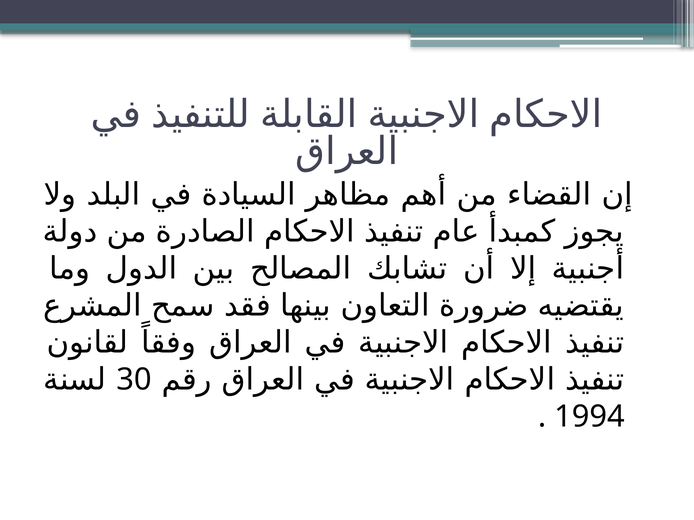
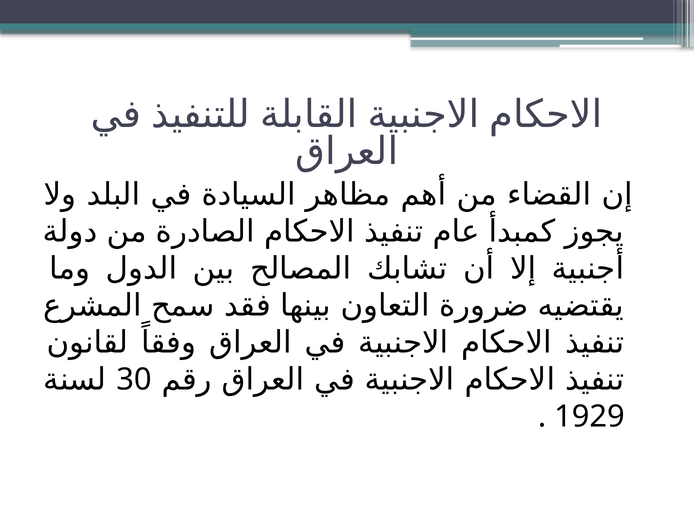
1994: 1994 -> 1929 (589, 417)
